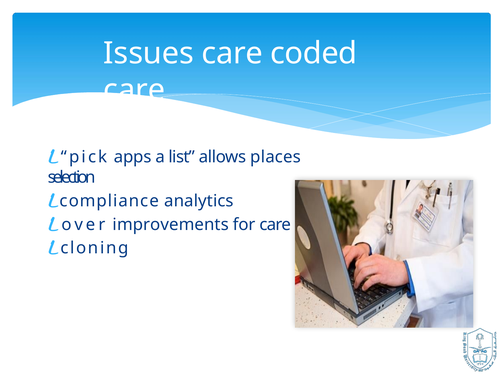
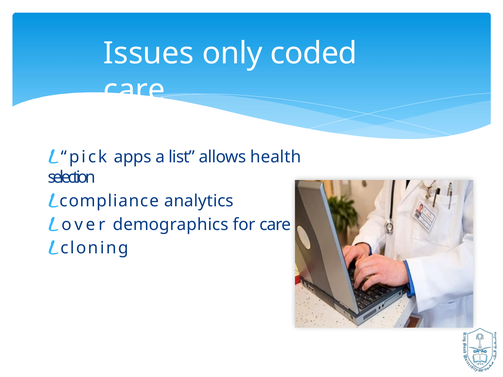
Issues care: care -> only (232, 53)
places: places -> health (276, 157)
improvements: improvements -> demographics (171, 225)
